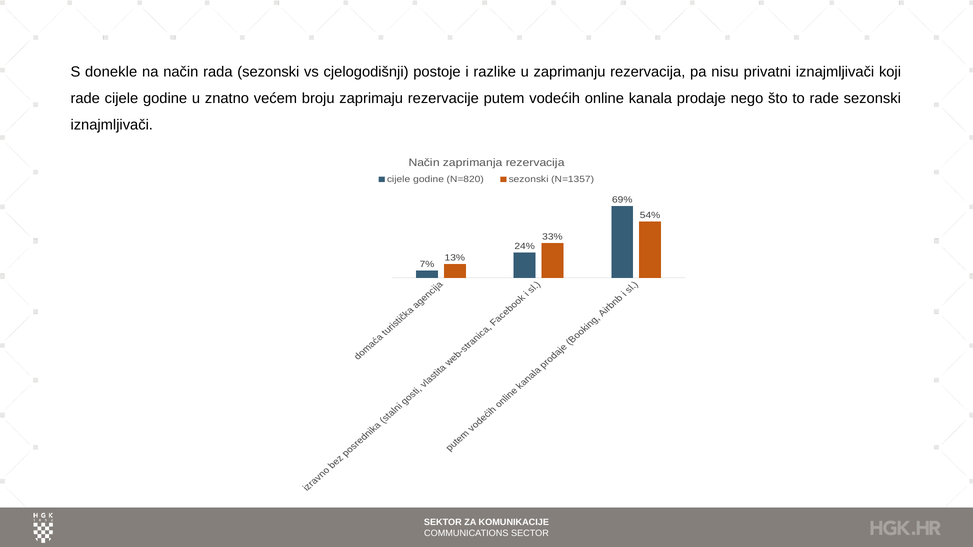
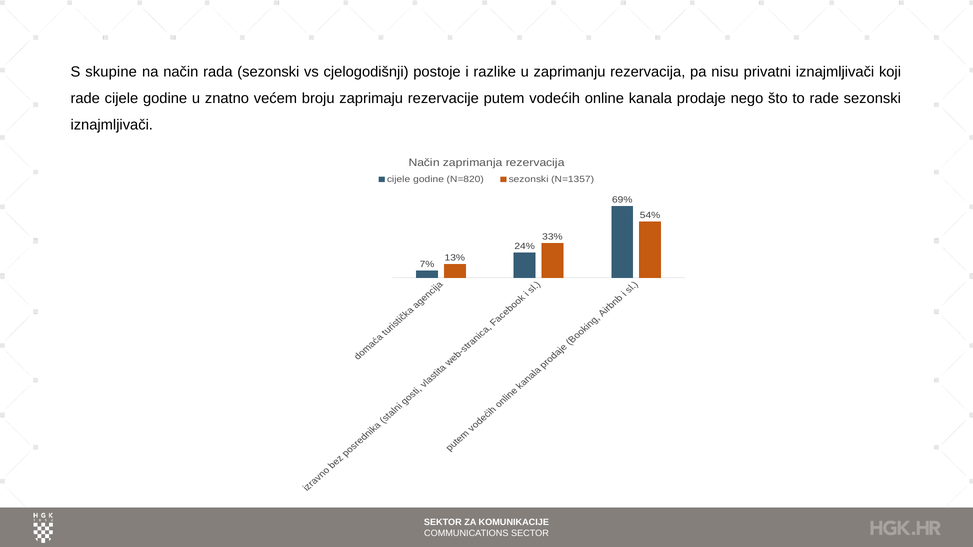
donekle: donekle -> skupine (111, 72)
